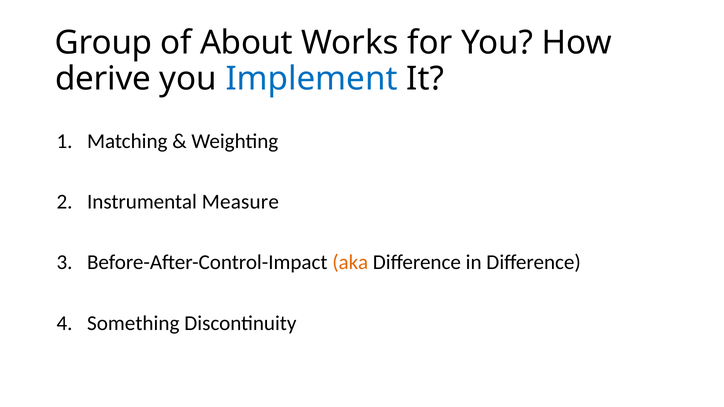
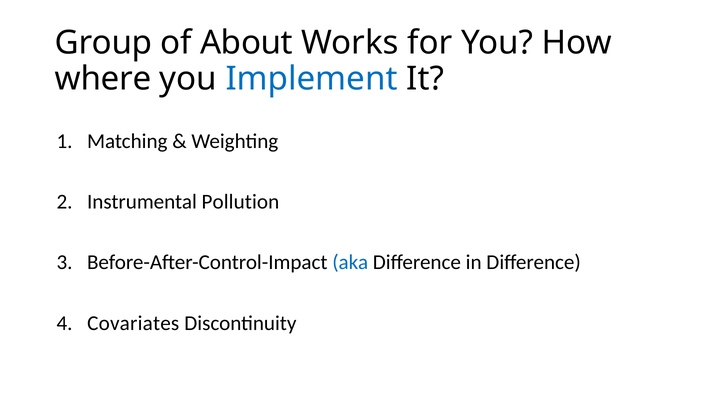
derive: derive -> where (103, 79)
Measure: Measure -> Pollution (240, 202)
aka colour: orange -> blue (350, 263)
Something: Something -> Covariates (133, 323)
